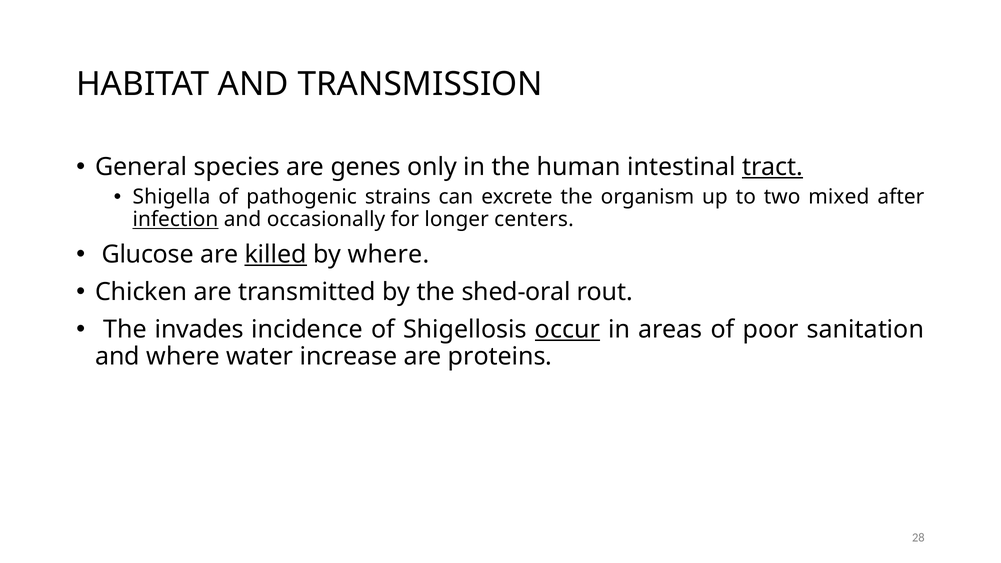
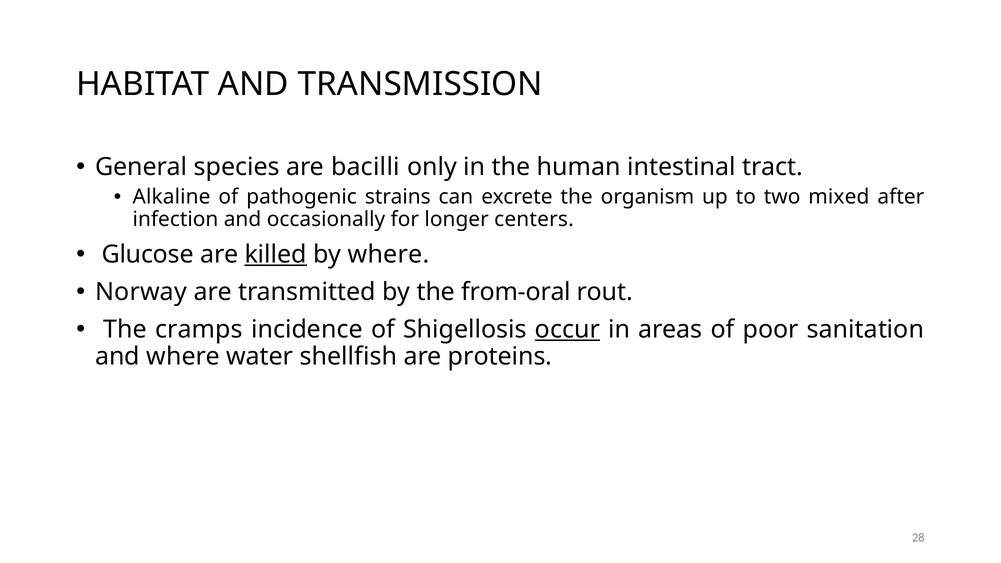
genes: genes -> bacilli (365, 167)
tract underline: present -> none (773, 167)
Shigella: Shigella -> Alkaline (172, 197)
infection underline: present -> none (175, 220)
Chicken: Chicken -> Norway (141, 292)
shed-oral: shed-oral -> from-oral (516, 292)
invades: invades -> cramps (199, 330)
increase: increase -> shellfish (348, 357)
